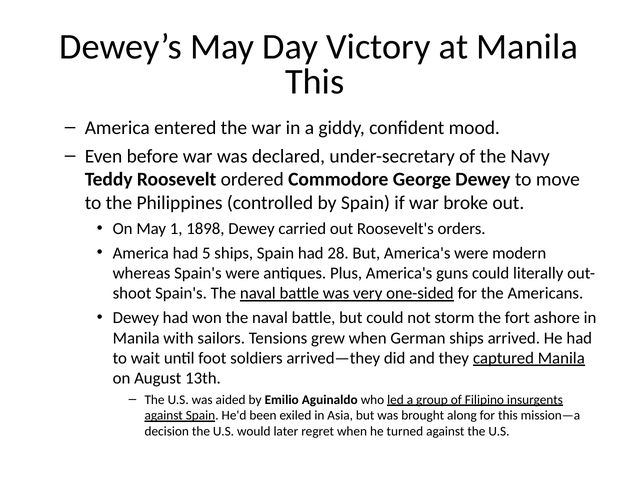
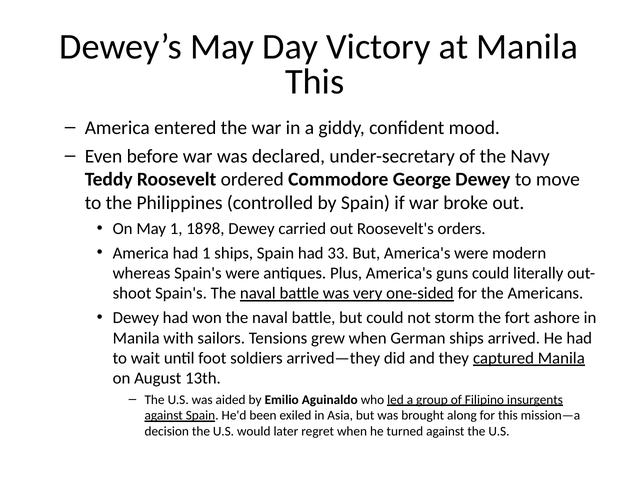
had 5: 5 -> 1 (206, 253)
28: 28 -> 33 (338, 253)
